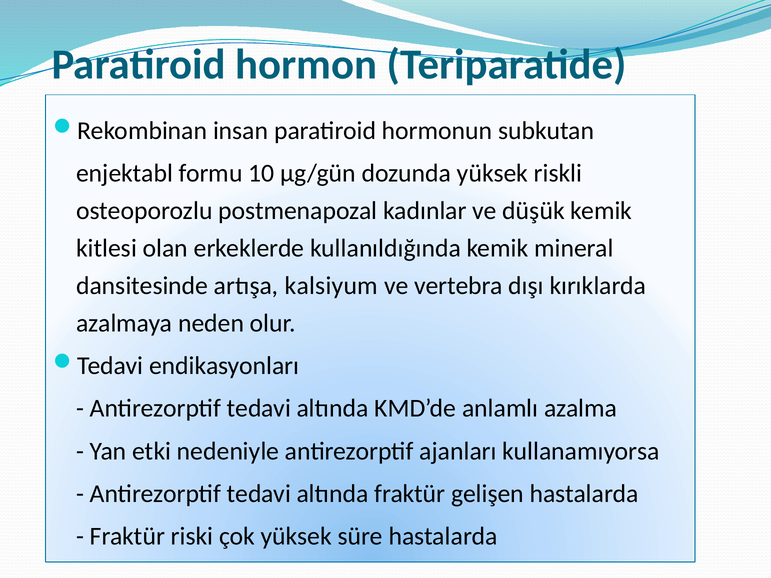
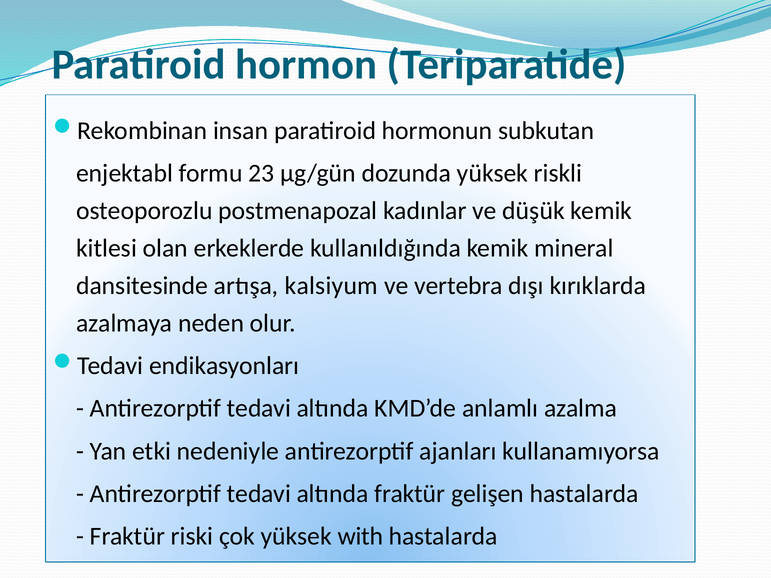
10: 10 -> 23 (261, 173)
süre: süre -> with (360, 536)
